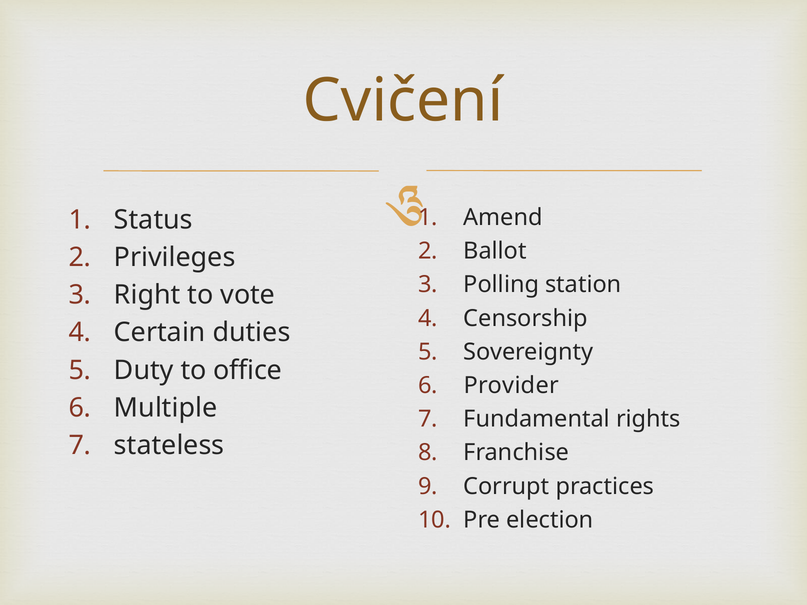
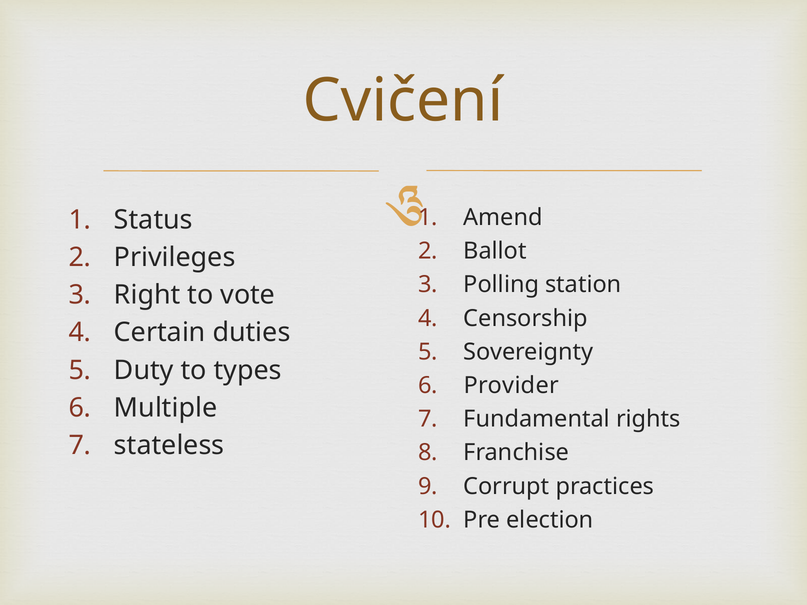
office: office -> types (248, 370)
